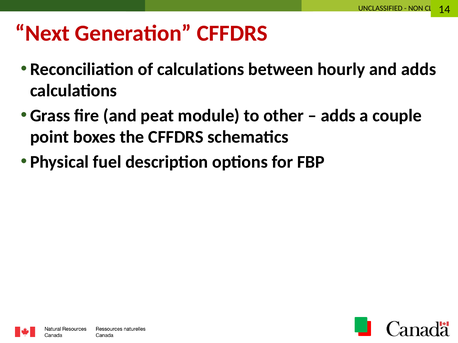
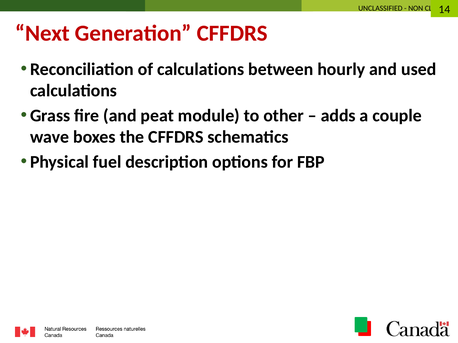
and adds: adds -> used (419, 69)
point: point -> wave (50, 137)
